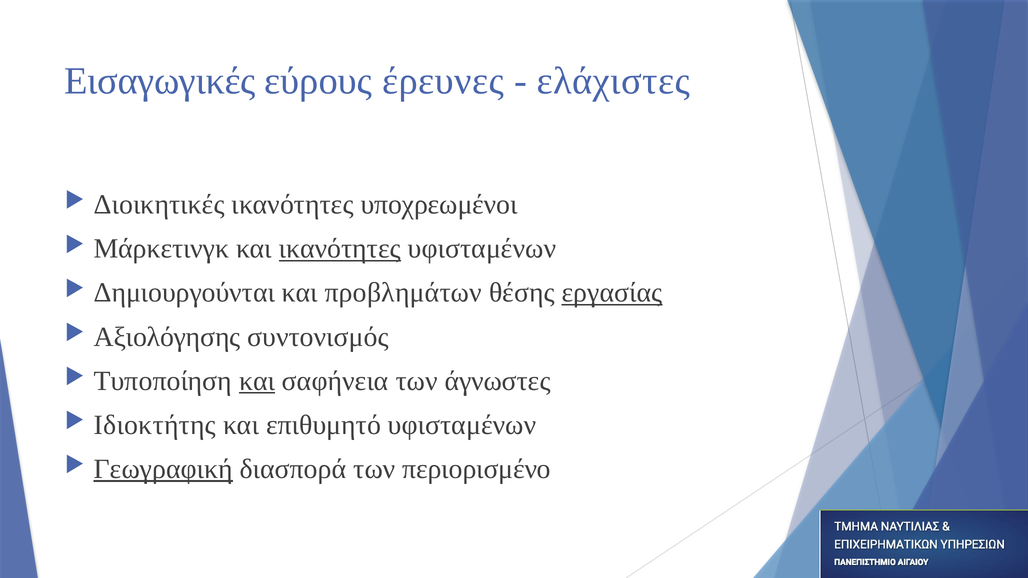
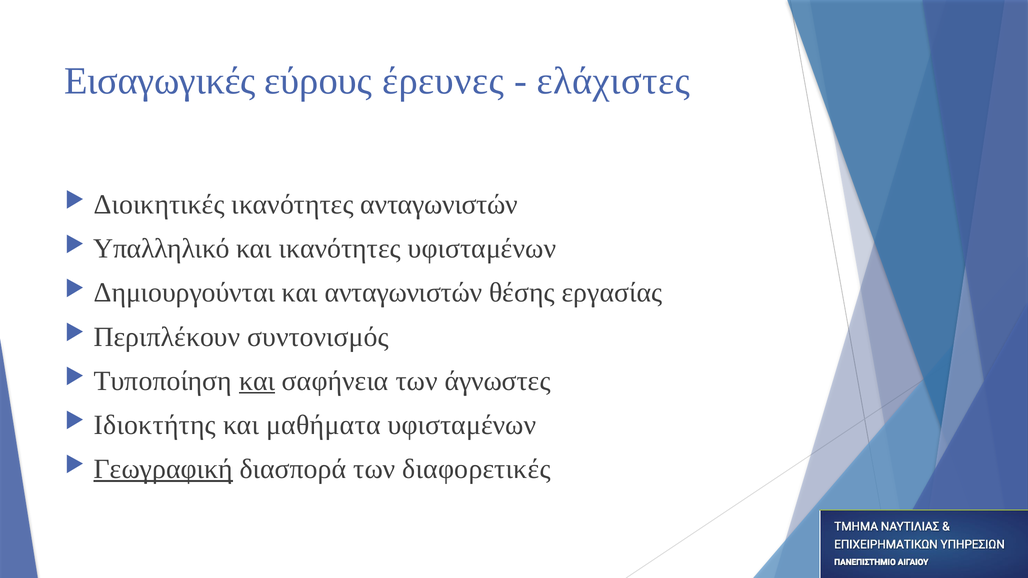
ικανότητες υποχρεωμένοι: υποχρεωμένοι -> ανταγωνιστών (439, 205)
Μάρκετινγκ: Μάρκετινγκ -> Υπαλληλικό (162, 249)
ικανότητες underline: present -> none (340, 249)
και προβλημάτων: προβλημάτων -> ανταγωνιστών (404, 293)
εργασίας underline: present -> none (612, 293)
Αξιολόγησης: Αξιολόγησης -> Περιπλέκουν (167, 337)
επιθυμητό: επιθυμητό -> μαθήματα (323, 425)
περιορισμένο: περιορισμένο -> διαφορετικές (476, 469)
